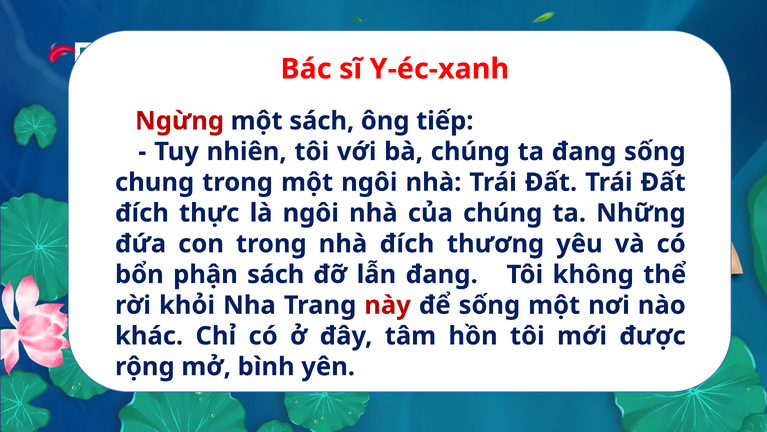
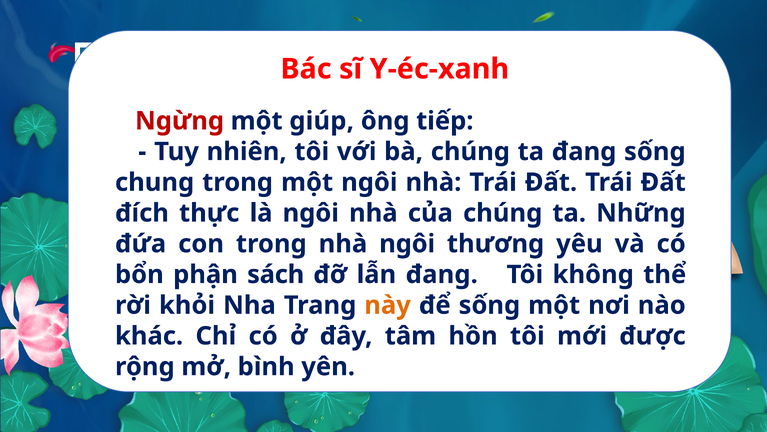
một sách: sách -> giúp (322, 121)
nhà đích: đích -> ngôi (407, 244)
này colour: red -> orange (388, 305)
